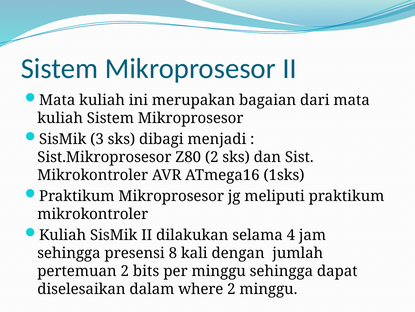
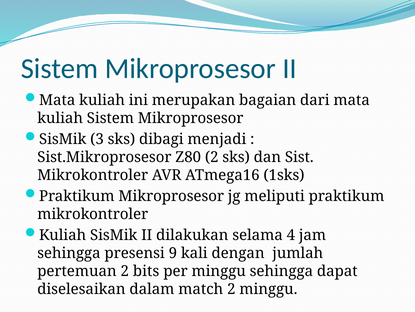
8: 8 -> 9 (173, 253)
where: where -> match (201, 289)
